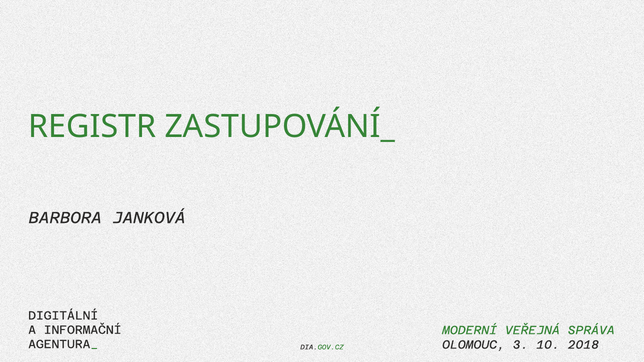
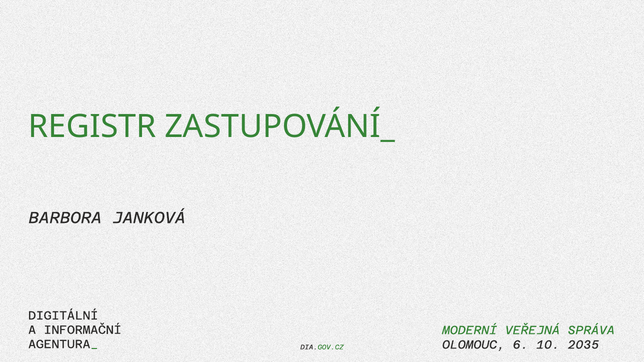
3: 3 -> 6 (521, 345)
2018: 2018 -> 2035 (583, 345)
